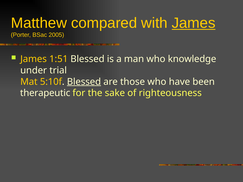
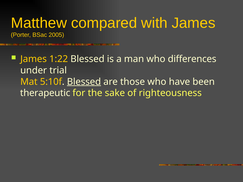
James underline: present -> none (194, 23)
1:51: 1:51 -> 1:22 (59, 59)
knowledge: knowledge -> differences (192, 59)
